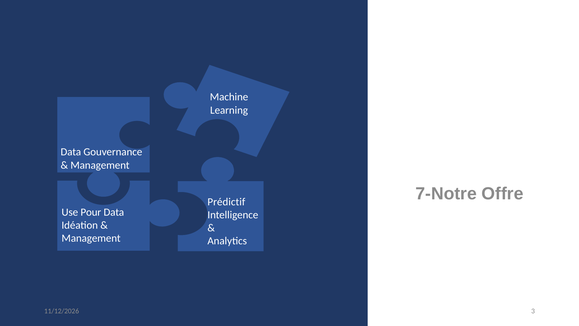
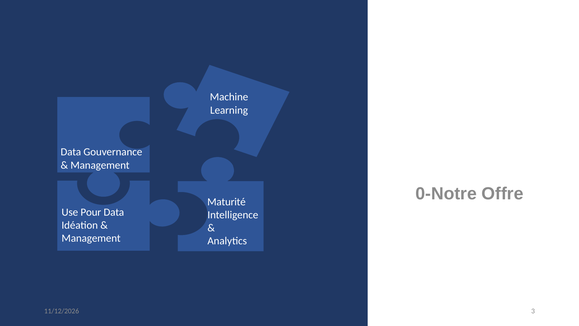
7-Notre: 7-Notre -> 0-Notre (446, 193)
Prédictif: Prédictif -> Maturité (226, 202)
